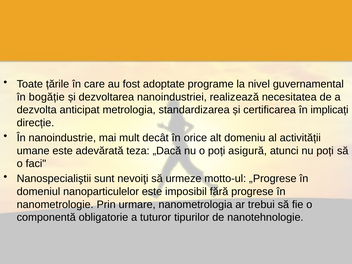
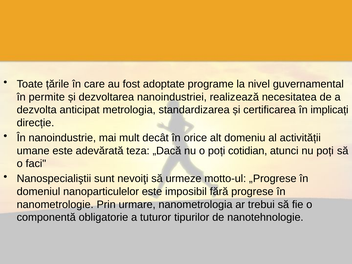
bogăție: bogăție -> permite (47, 97)
asigură: asigură -> cotidian (248, 151)
